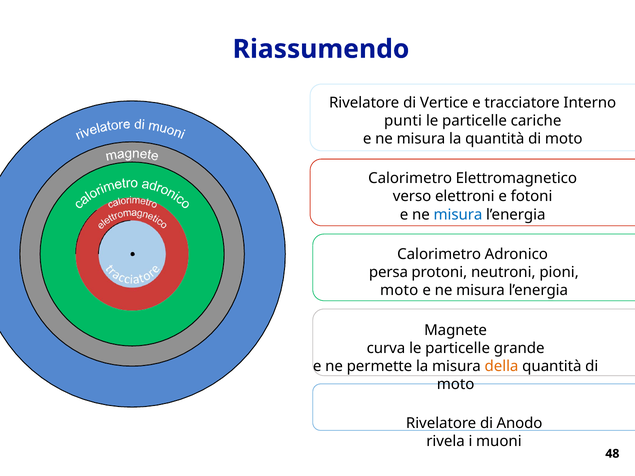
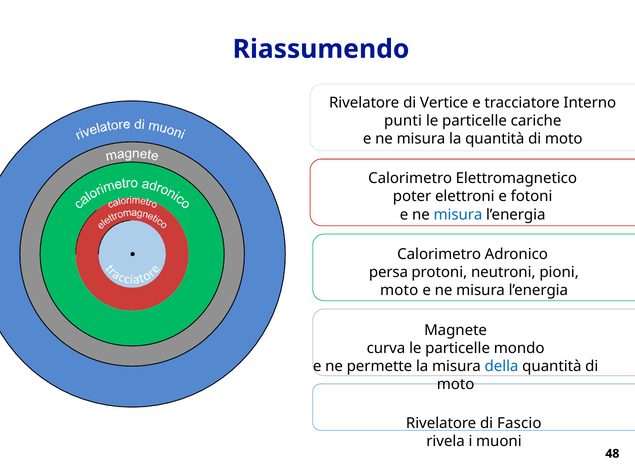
verso: verso -> poter (412, 197)
grande: grande -> mondo (519, 348)
della colour: orange -> blue (502, 367)
Anodo: Anodo -> Fascio (519, 423)
